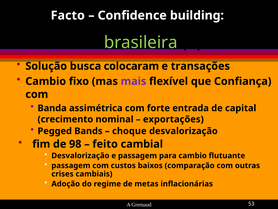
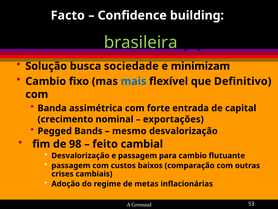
colocaram: colocaram -> sociedade (131, 66)
transações: transações -> minimizam (200, 66)
mais colour: purple -> blue (133, 81)
Confiança: Confiança -> Definitivo (243, 81)
choque: choque -> mesmo (129, 131)
